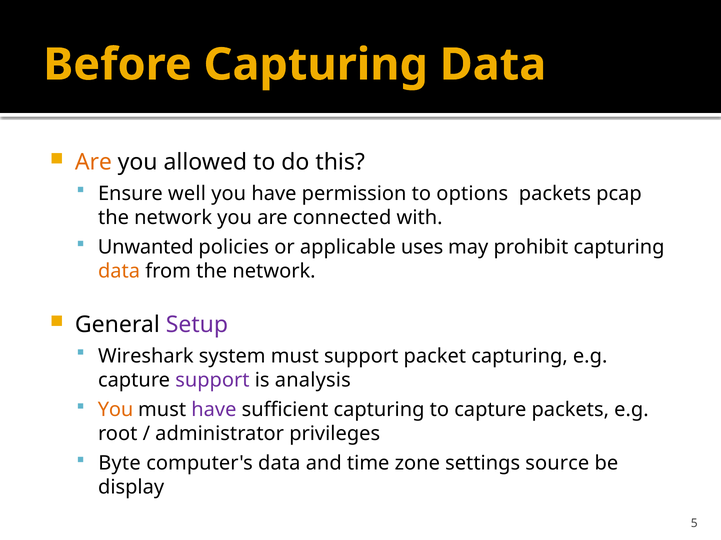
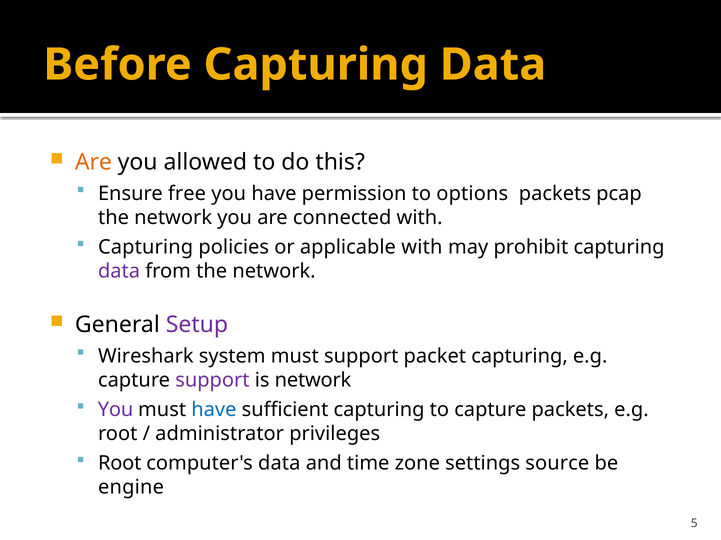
well: well -> free (187, 194)
Unwanted: Unwanted -> Capturing (146, 248)
applicable uses: uses -> with (422, 248)
data colour: orange -> purple (119, 272)
is analysis: analysis -> network (313, 381)
You colour: orange -> purple (116, 410)
have colour: purple -> blue (214, 410)
Byte: Byte -> Root (120, 464)
display: display -> engine (131, 488)
